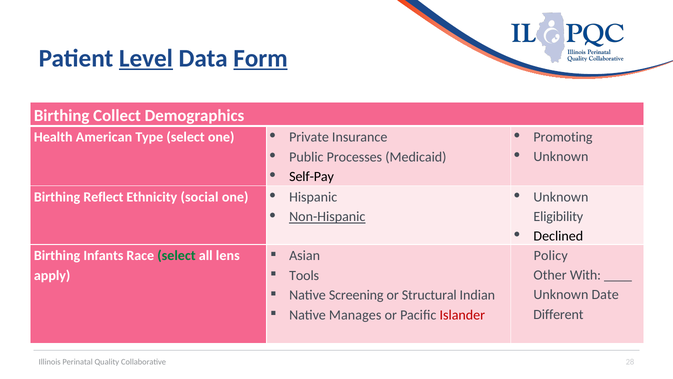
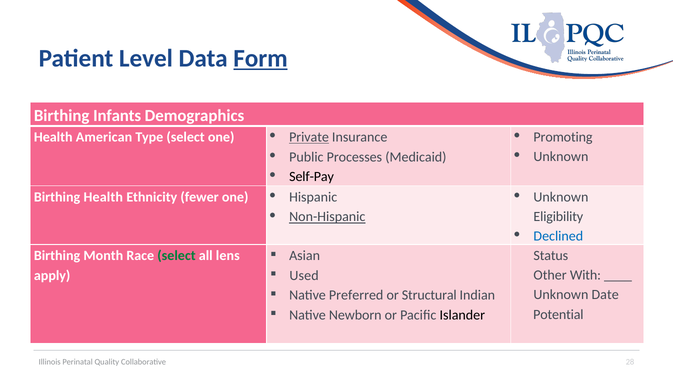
Level underline: present -> none (146, 58)
Collect: Collect -> Infants (117, 116)
Private underline: none -> present (309, 137)
Birthing Reflect: Reflect -> Health (103, 197)
social: social -> fewer (200, 197)
Declined colour: black -> blue (558, 236)
Policy: Policy -> Status (551, 255)
Infants: Infants -> Month (103, 256)
Tools: Tools -> Used (304, 275)
Screening: Screening -> Preferred (356, 295)
Different: Different -> Potential (558, 314)
Manages: Manages -> Newborn (355, 315)
Islander colour: red -> black (462, 315)
